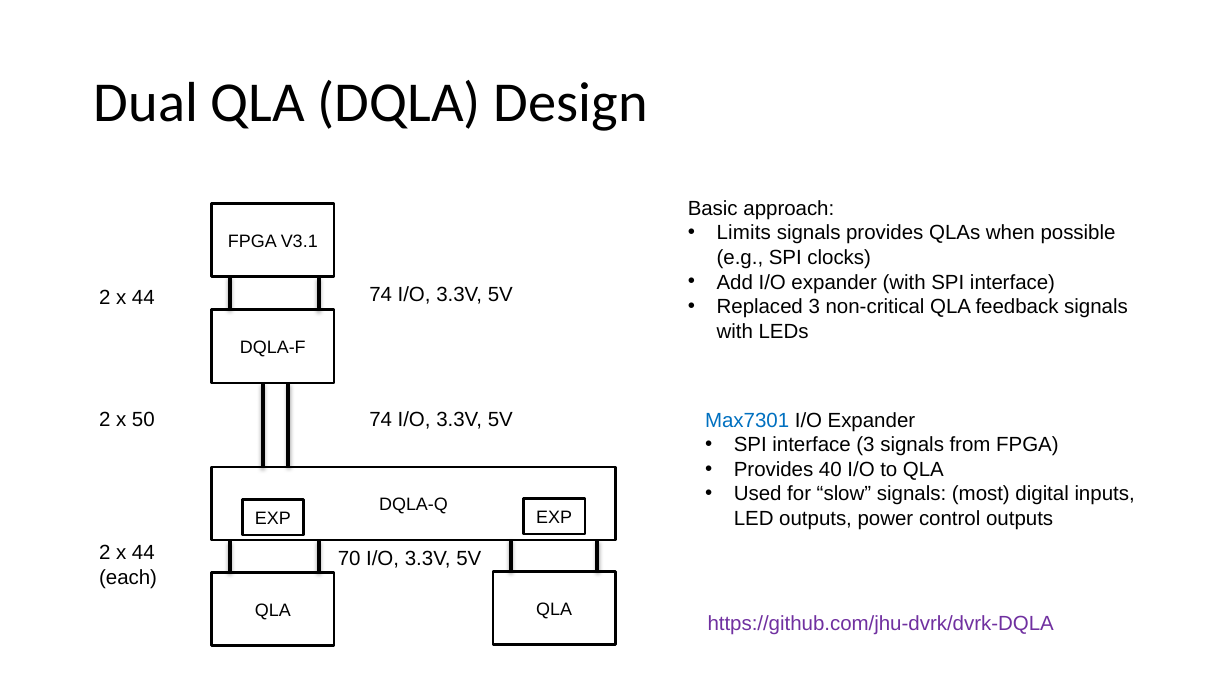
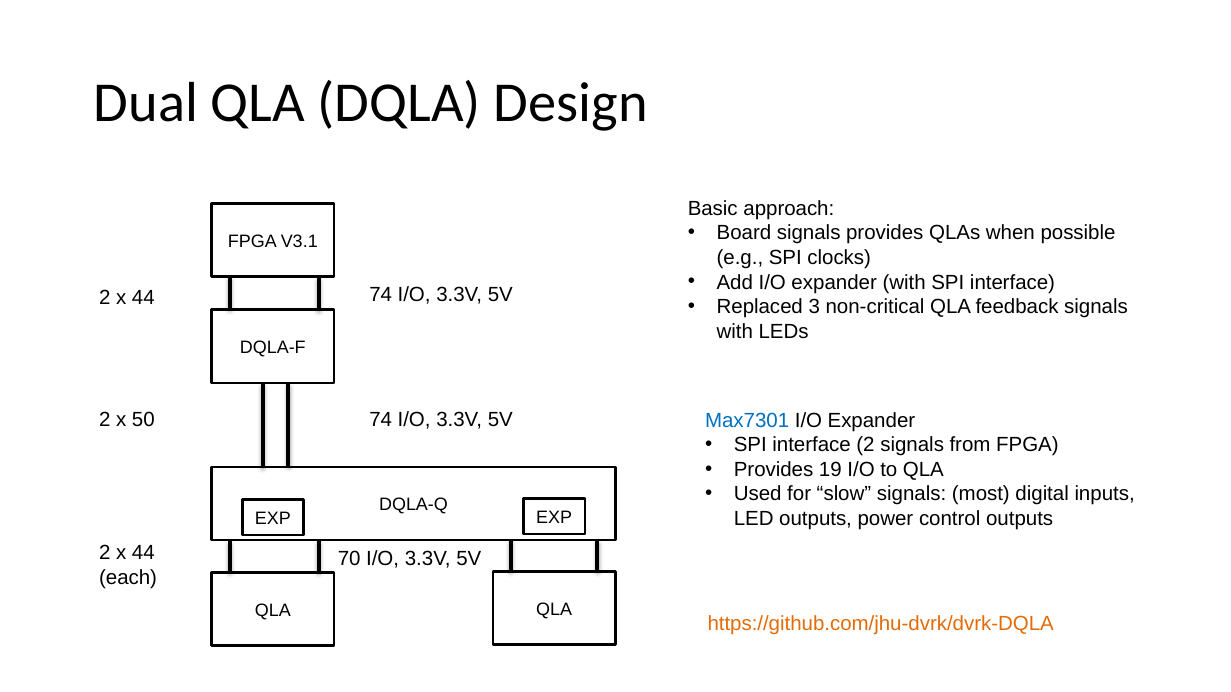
Limits: Limits -> Board (744, 233)
interface 3: 3 -> 2 (866, 445)
40: 40 -> 19 (830, 470)
https://github.com/jhu-dvrk/dvrk-DQLA colour: purple -> orange (881, 624)
